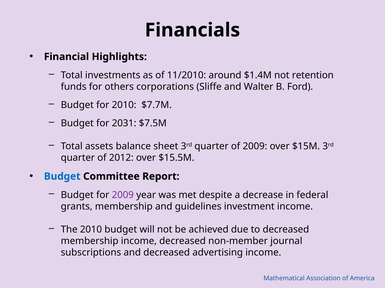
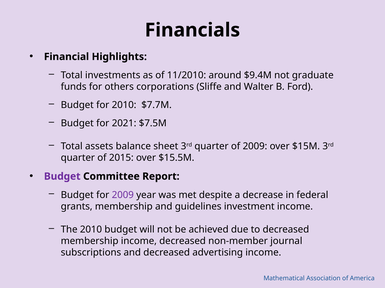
$1.4M: $1.4M -> $9.4M (258, 75)
retention: retention -> graduate (313, 75)
2031: 2031 -> 2021 (124, 124)
2012: 2012 -> 2015 (121, 158)
Budget colour: blue -> purple (62, 177)
